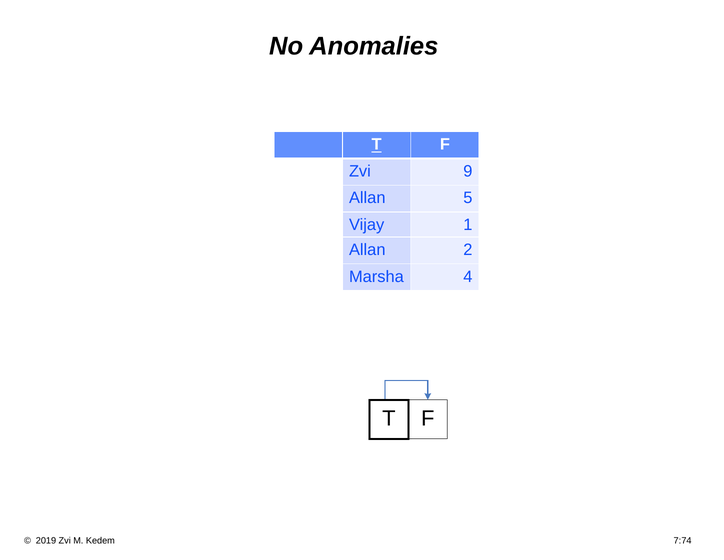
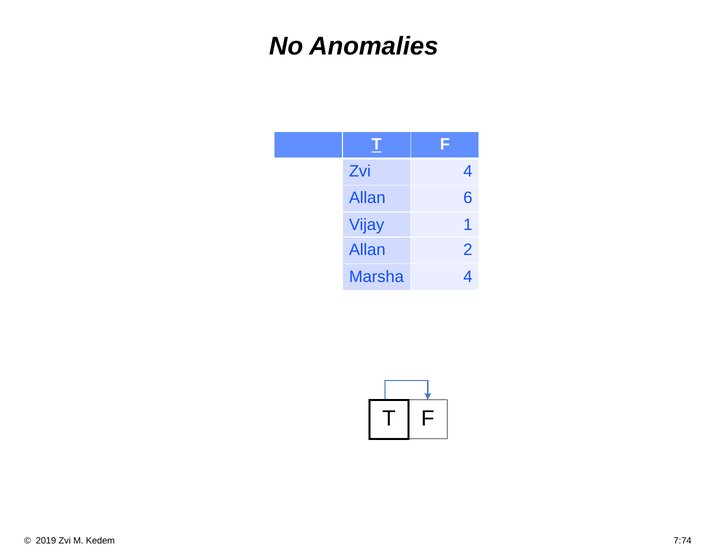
Zvi 9: 9 -> 4 (468, 171)
5: 5 -> 6 (468, 198)
